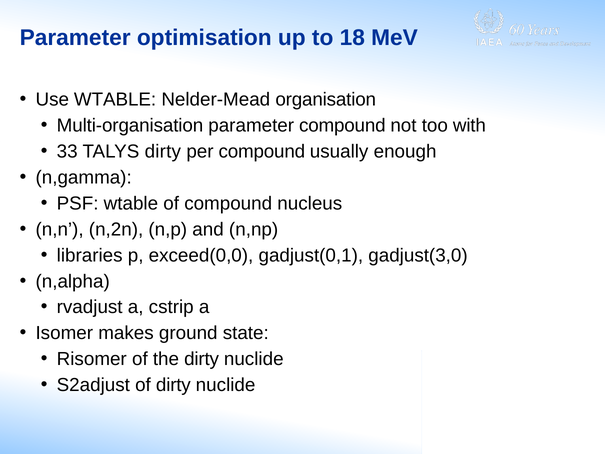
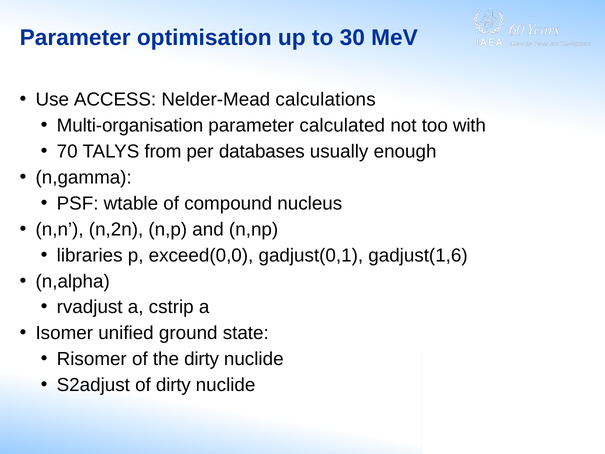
18: 18 -> 30 (352, 38)
Use WTABLE: WTABLE -> ACCESS (115, 100)
organisation: organisation -> calculations (326, 100)
parameter compound: compound -> calculated (342, 126)
33: 33 -> 70 (67, 151)
TALYS dirty: dirty -> from (163, 151)
per compound: compound -> databases (262, 151)
gadjust(3,0: gadjust(3,0 -> gadjust(1,6 (418, 255)
makes: makes -> unified (126, 333)
